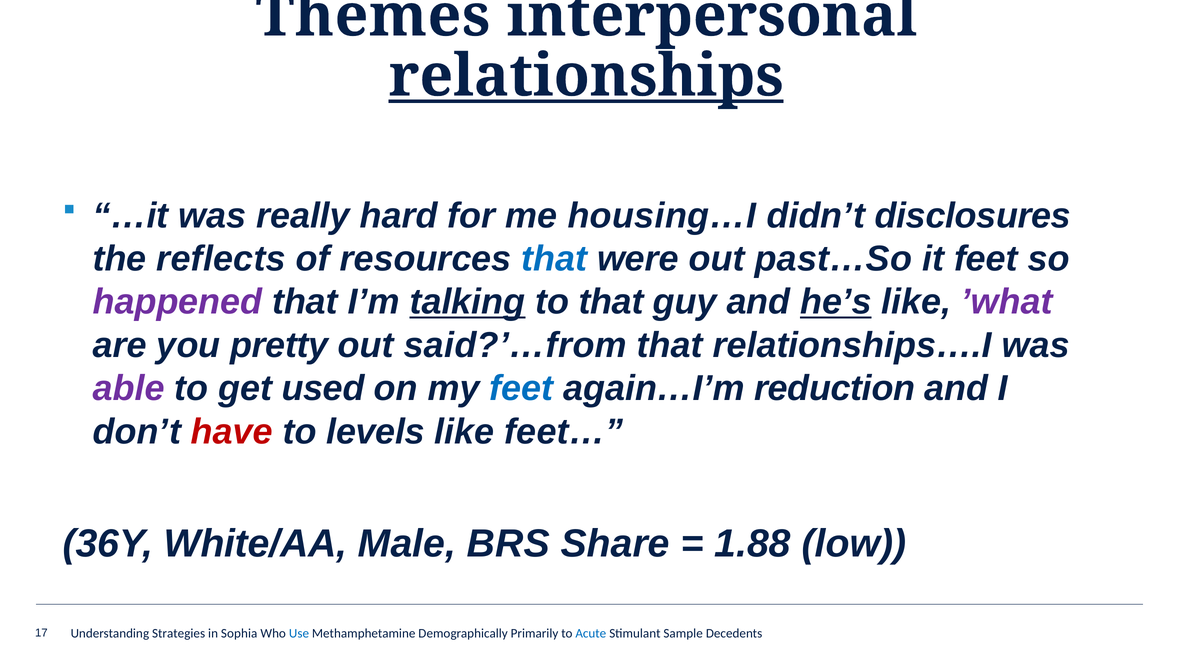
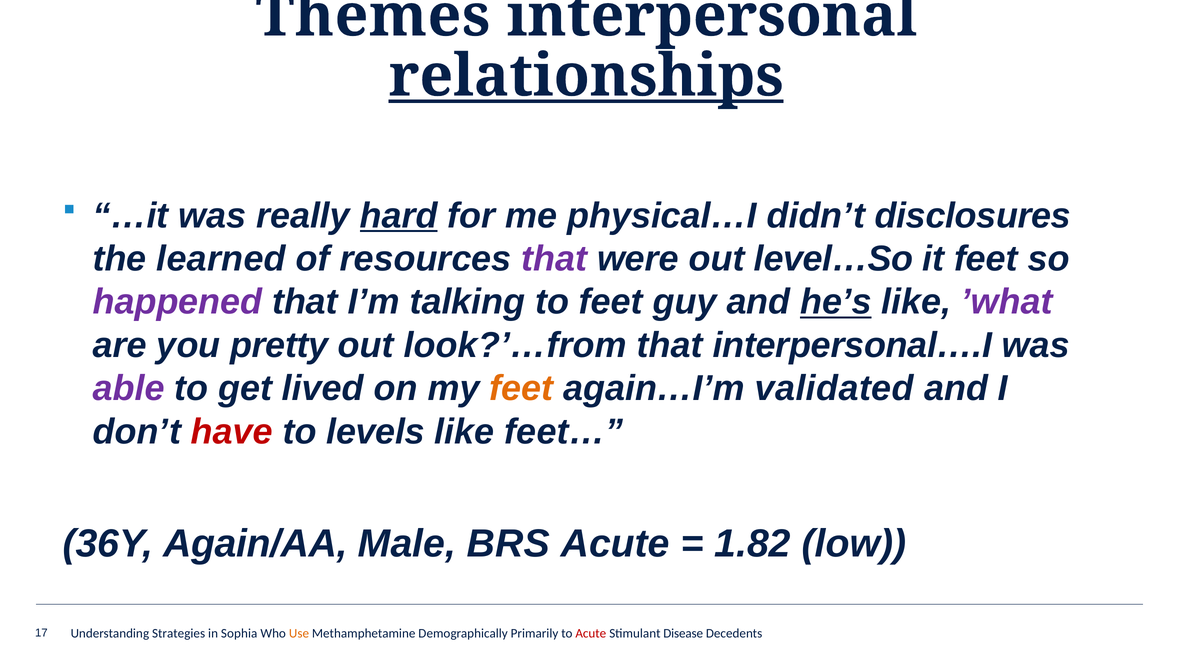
hard underline: none -> present (399, 216)
housing…I: housing…I -> physical…I (662, 216)
reflects: reflects -> learned (221, 259)
that colour: blue -> purple (554, 259)
past…So: past…So -> level…So (834, 259)
talking underline: present -> none (467, 302)
to that: that -> feet (611, 302)
said?’…from: said?’…from -> look?’…from (515, 345)
relationships….I: relationships….I -> interpersonal….I (852, 345)
used: used -> lived (323, 388)
feet colour: blue -> orange (521, 388)
reduction: reduction -> validated (834, 388)
White/AA: White/AA -> Again/AA (256, 544)
BRS Share: Share -> Acute (615, 544)
1.88: 1.88 -> 1.82 (753, 544)
Use colour: blue -> orange (299, 633)
Acute colour: blue -> red (591, 633)
Sample: Sample -> Disease (683, 633)
